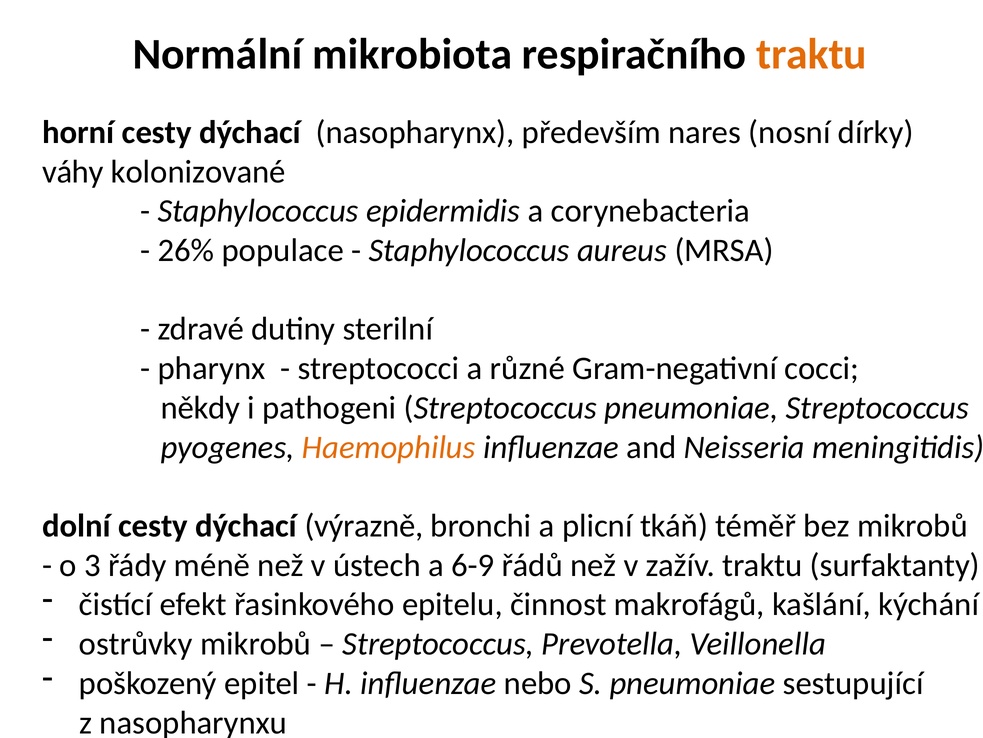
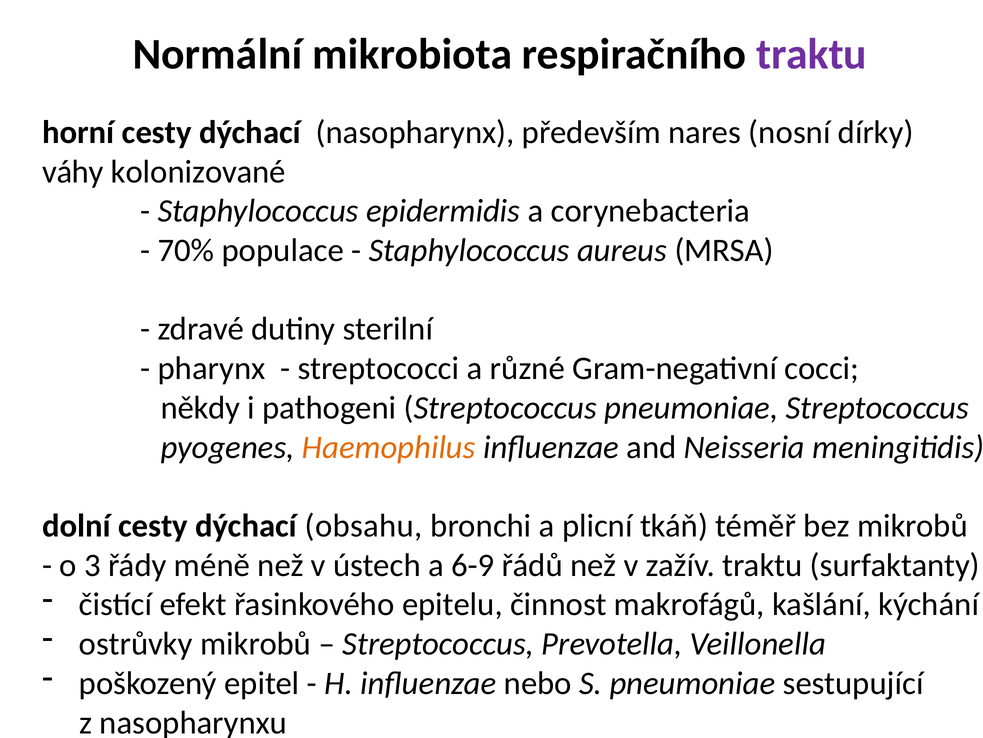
traktu colour: orange -> purple (812, 54)
26%: 26% -> 70% (186, 250)
výrazně: výrazně -> obsahu (364, 525)
